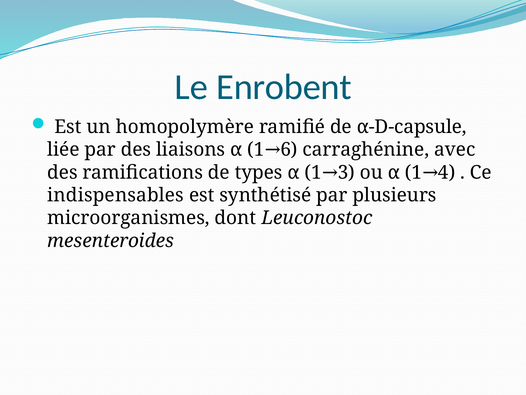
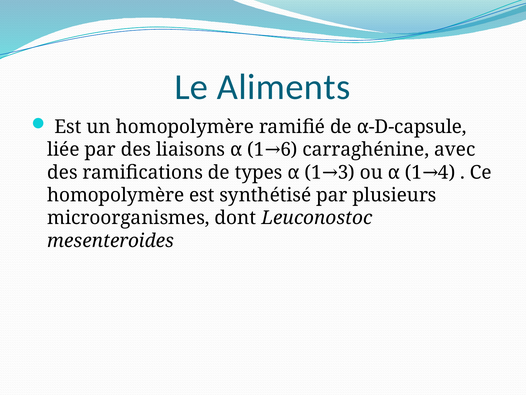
Enrobent: Enrobent -> Aliments (284, 87)
indispensables: indispensables -> homopolymère (116, 195)
